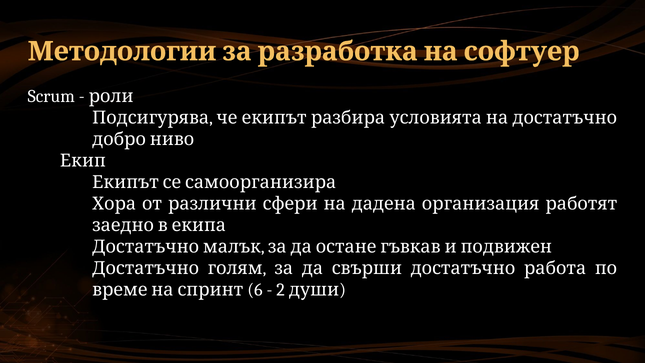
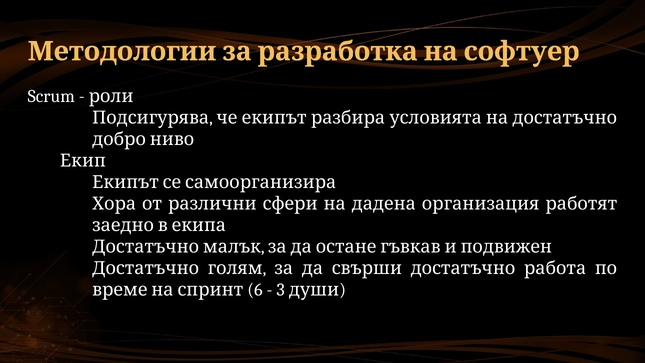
2: 2 -> 3 (281, 290)
